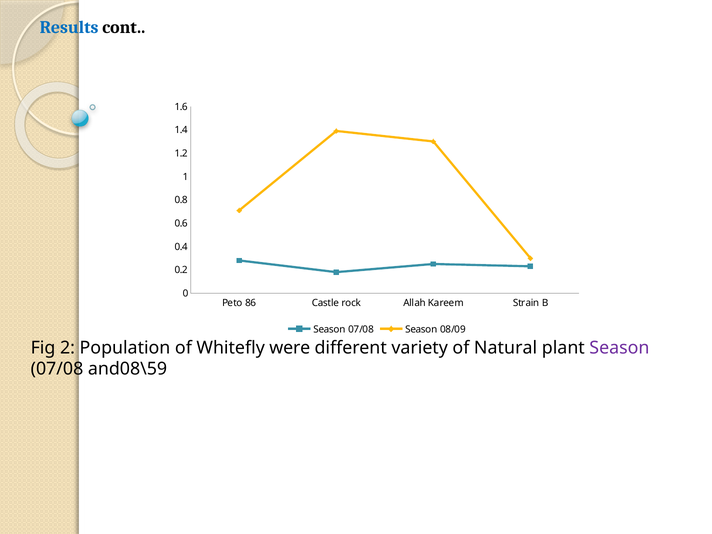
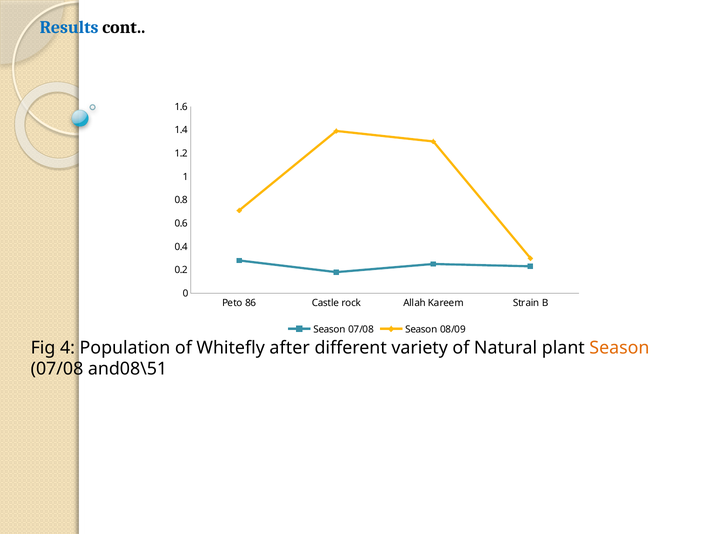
2: 2 -> 4 (67, 348)
were: were -> after (290, 348)
Season colour: purple -> orange (619, 348)
and08\59: and08\59 -> and08\51 (128, 369)
